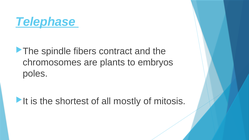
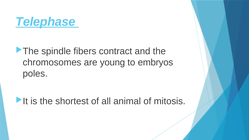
plants: plants -> young (112, 63)
mostly: mostly -> animal (127, 101)
